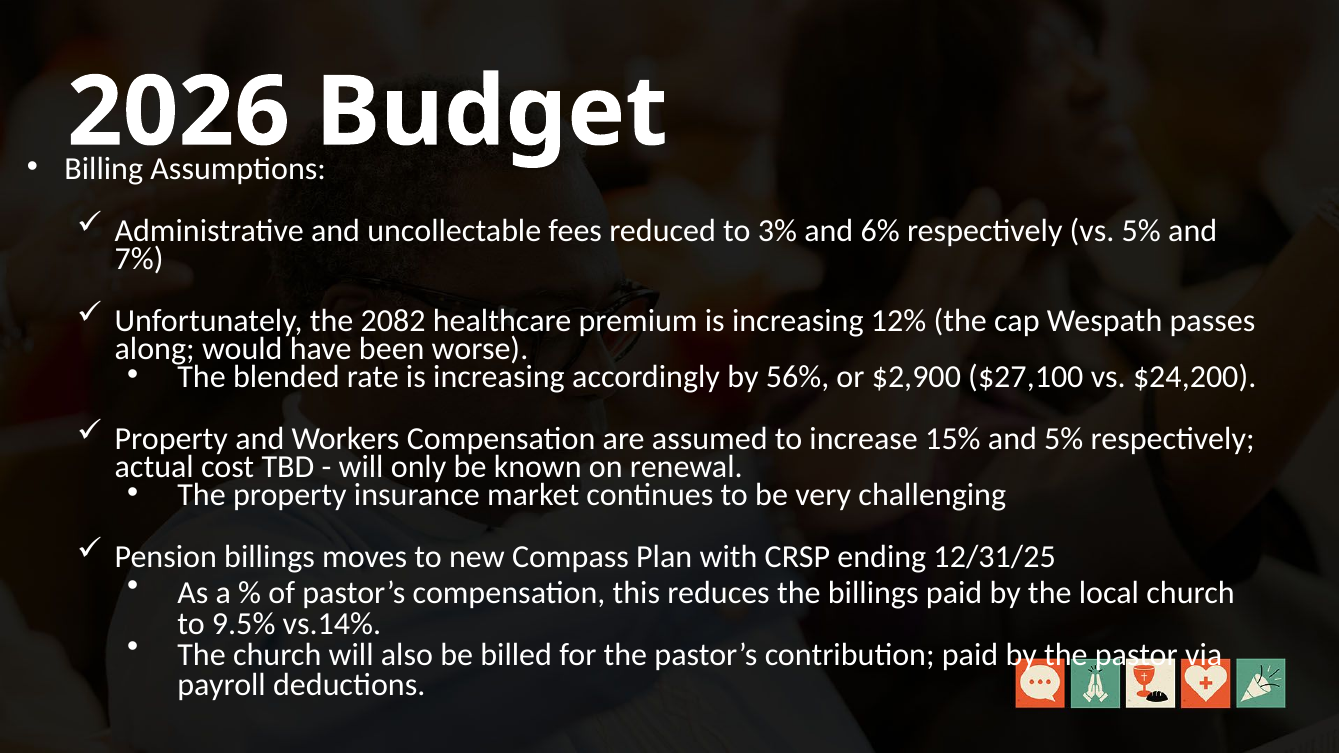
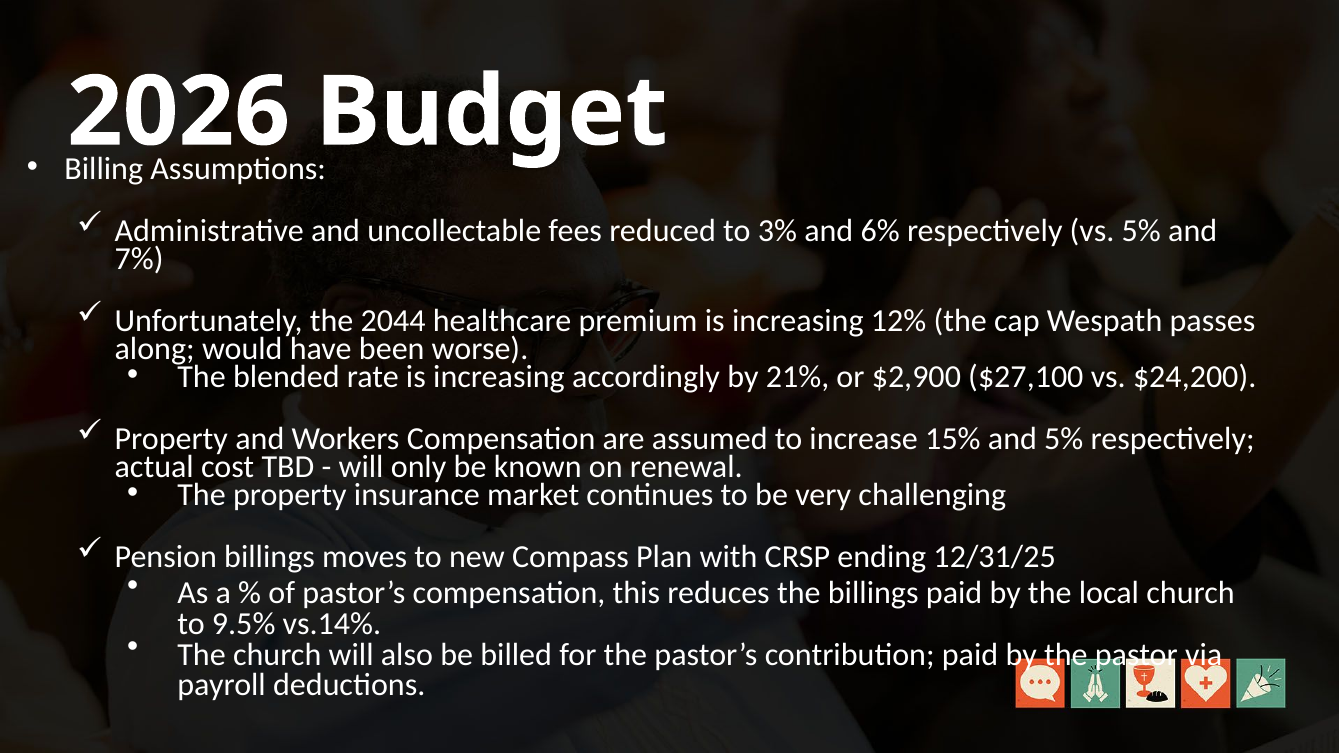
2082: 2082 -> 2044 (393, 321)
56%: 56% -> 21% (798, 377)
